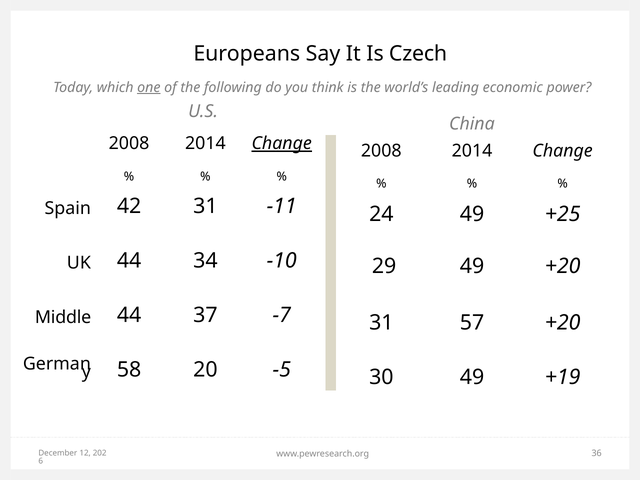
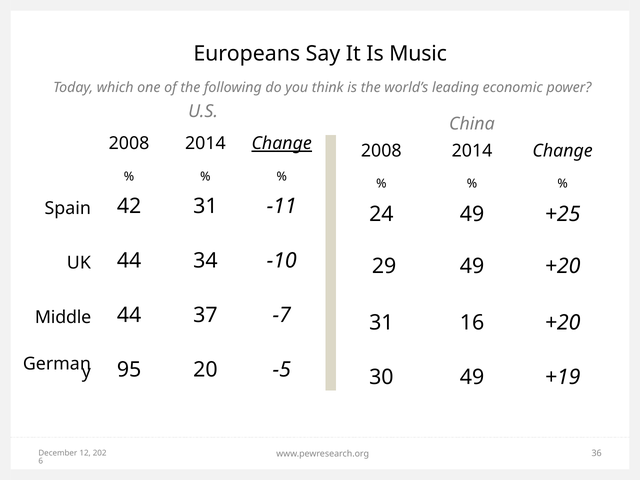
Czech: Czech -> Music (418, 54)
one underline: present -> none (149, 87)
57: 57 -> 16 (472, 323)
58: 58 -> 95 (129, 370)
